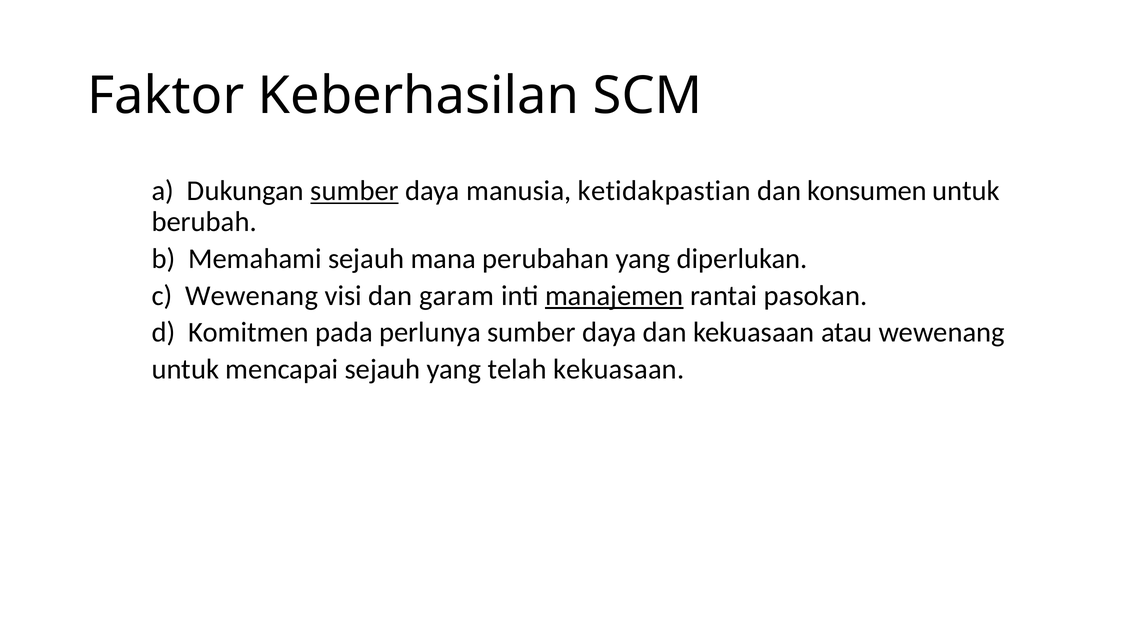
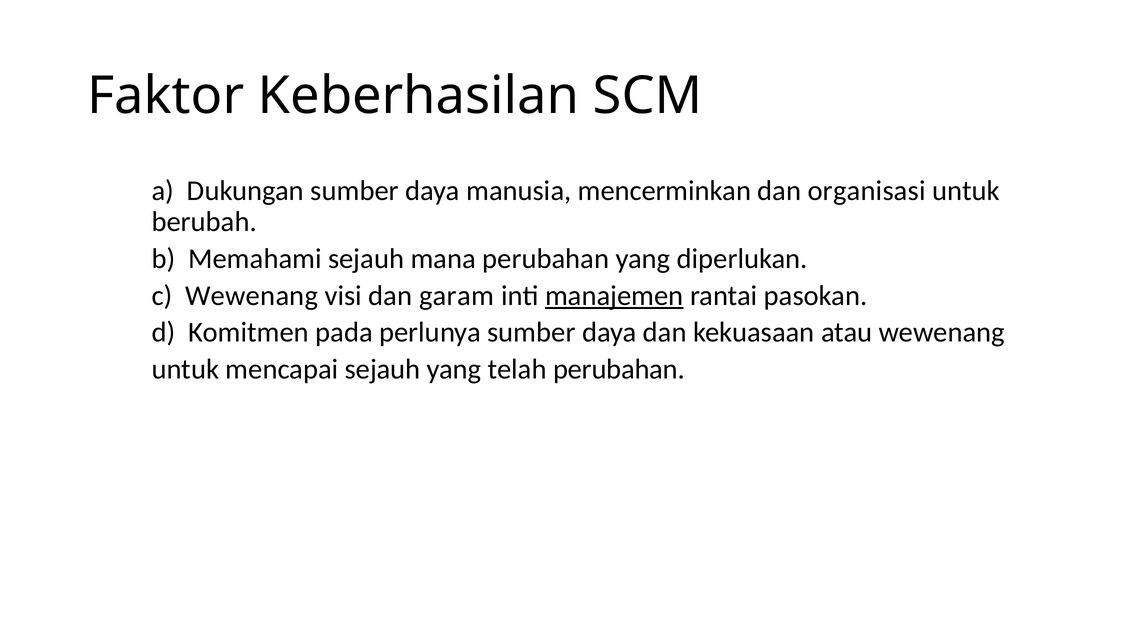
sumber underline: present -> none (355, 191)
ketidakpastian: ketidakpastian -> mencerminkan (664, 191)
konsumen: konsumen -> organisasi (867, 191)
telah kekuasaan: kekuasaan -> perubahan (619, 369)
